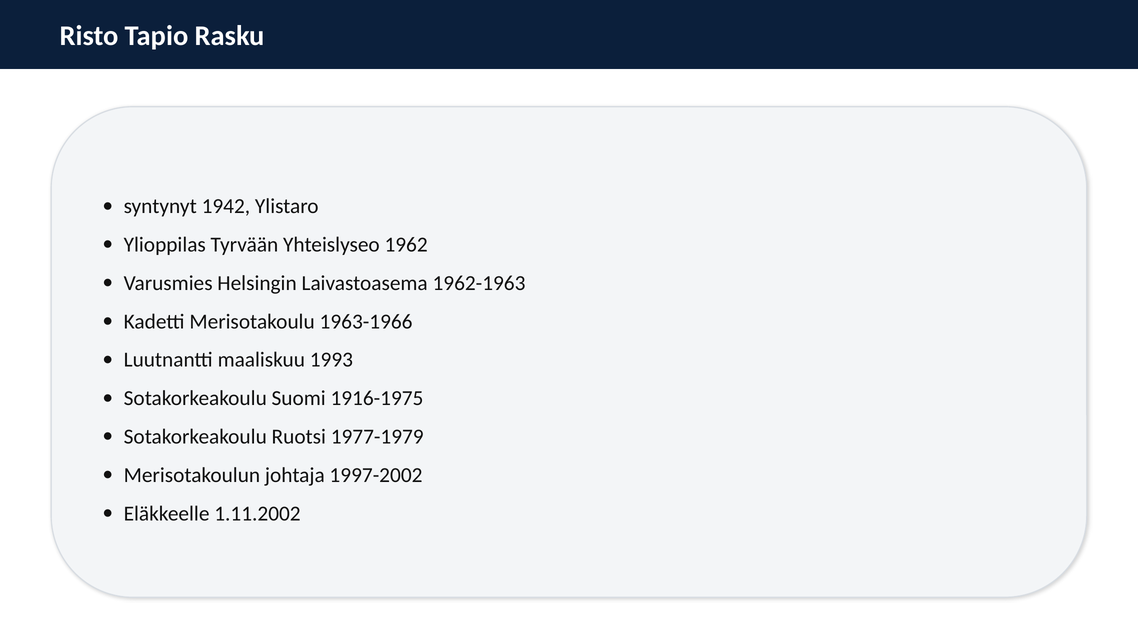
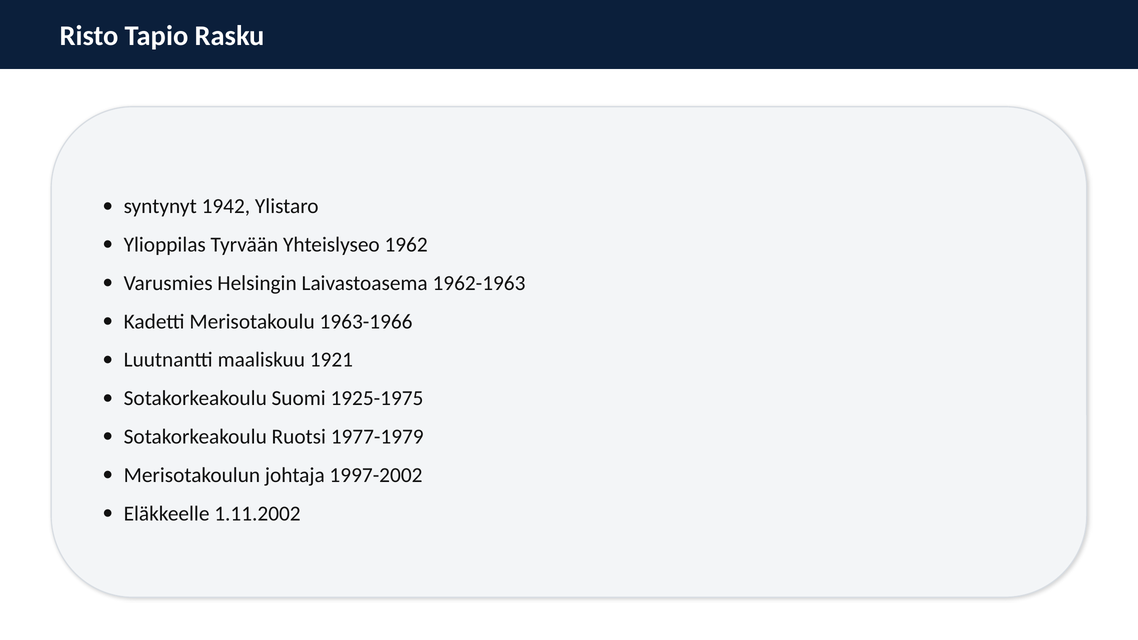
1993: 1993 -> 1921 (331, 360)
1916-1975: 1916-1975 -> 1925-1975 (377, 398)
